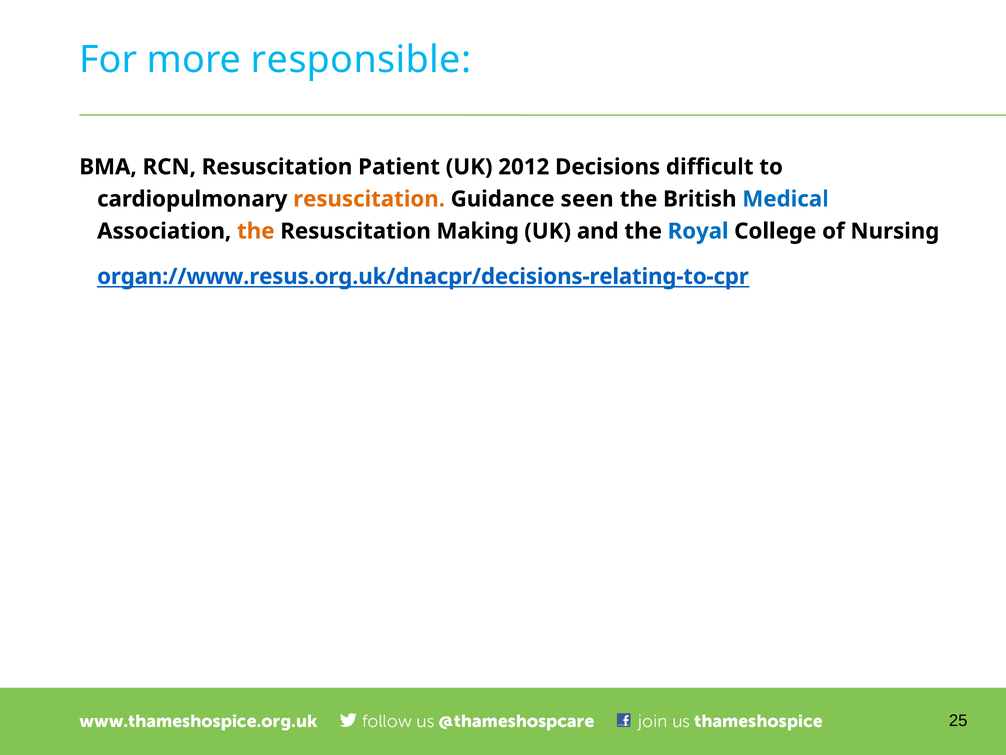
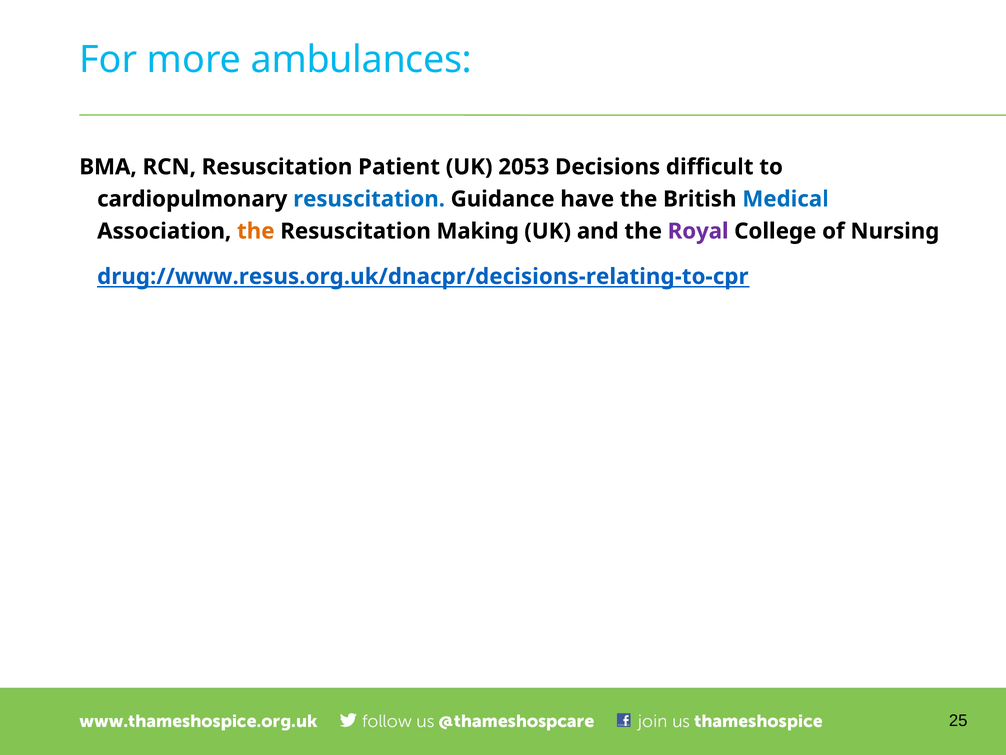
responsible: responsible -> ambulances (361, 60)
2012: 2012 -> 2053 (524, 167)
resuscitation colour: orange -> blue (369, 199)
seen: seen -> have (587, 199)
Royal colour: blue -> purple (698, 231)
organ://www.resus.org.uk/dnacpr/decisions-relating-to-cpr: organ://www.resus.org.uk/dnacpr/decisions-relating-to-cpr -> drug://www.resus.org.uk/dnacpr/decisions-relating-to-cpr (423, 276)
